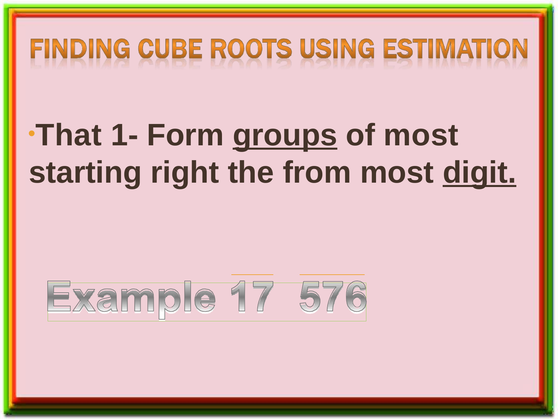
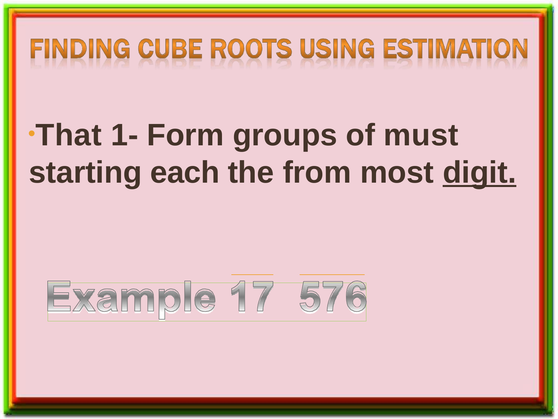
groups underline: present -> none (285, 135)
of most: most -> must (421, 135)
right: right -> each (185, 172)
